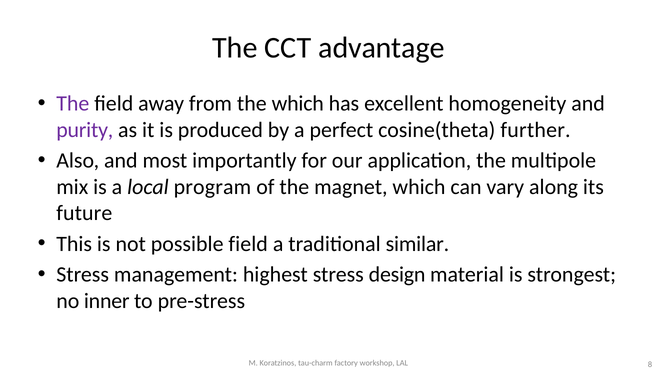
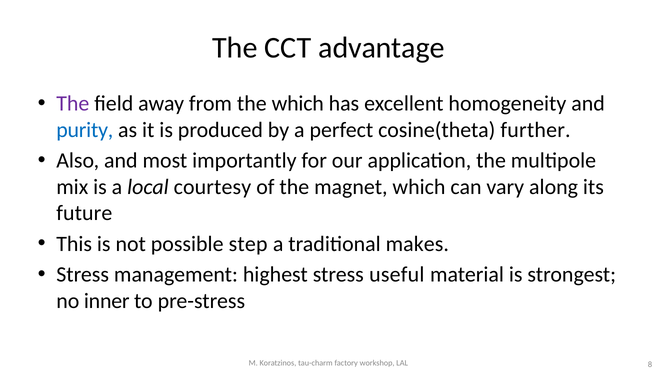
purity colour: purple -> blue (85, 130)
program: program -> courtesy (212, 187)
possible field: field -> step (248, 244)
similar: similar -> makes (417, 244)
design: design -> useful (397, 274)
